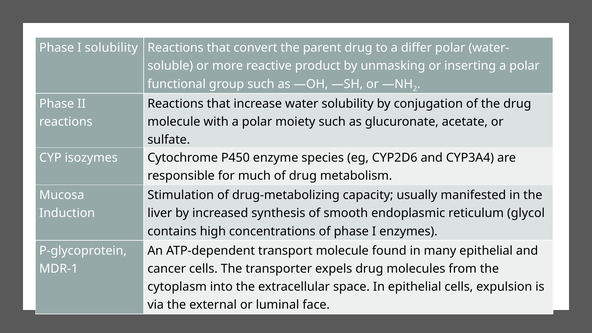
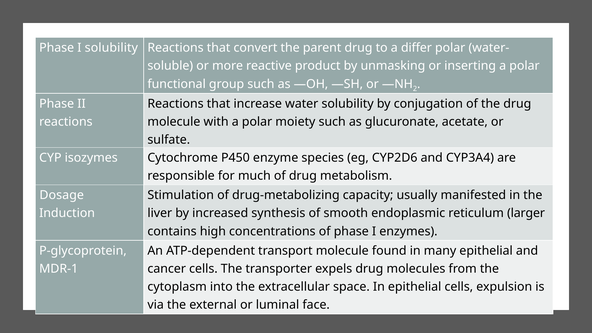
Mucosa: Mucosa -> Dosage (62, 195)
glycol: glycol -> larger (526, 213)
